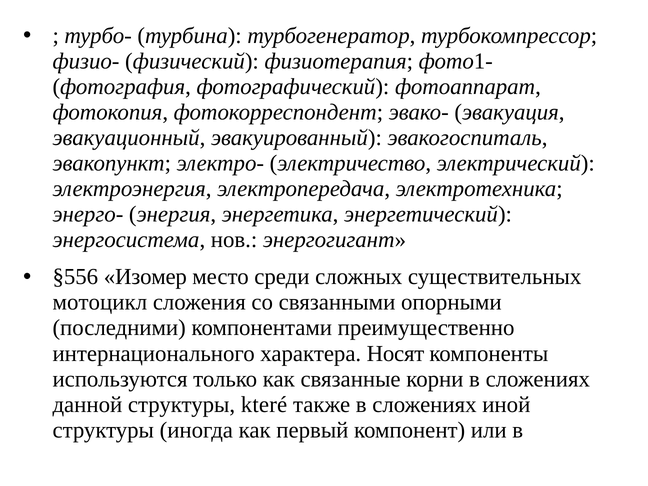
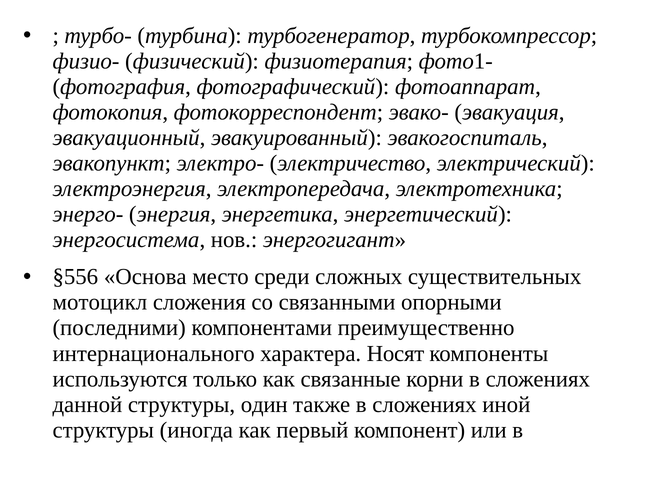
Изомер: Изомер -> Основа (145, 277)
které: které -> один (264, 404)
